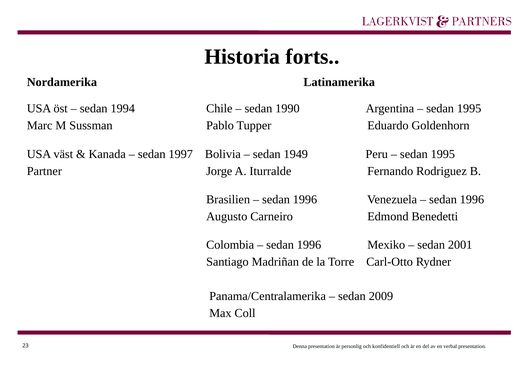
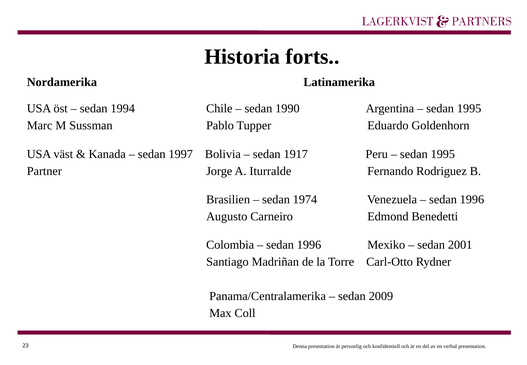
1949: 1949 -> 1917 (296, 154)
1996: 1996 -> 1974 (305, 199)
